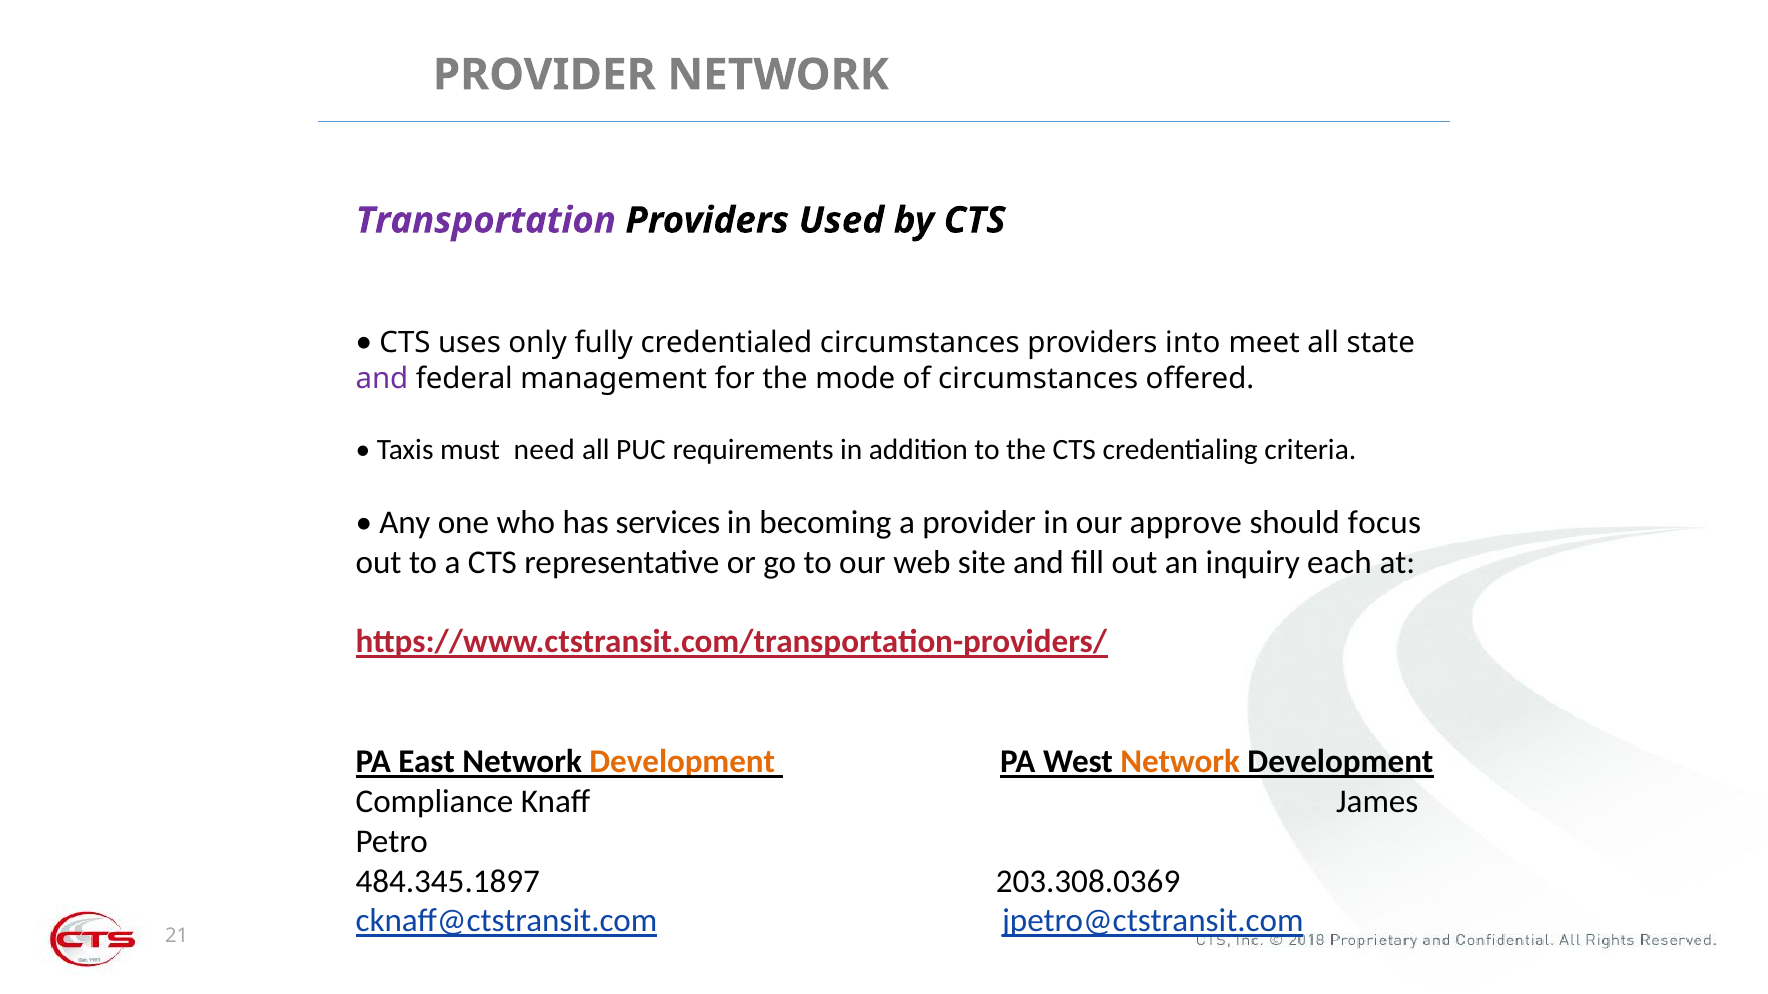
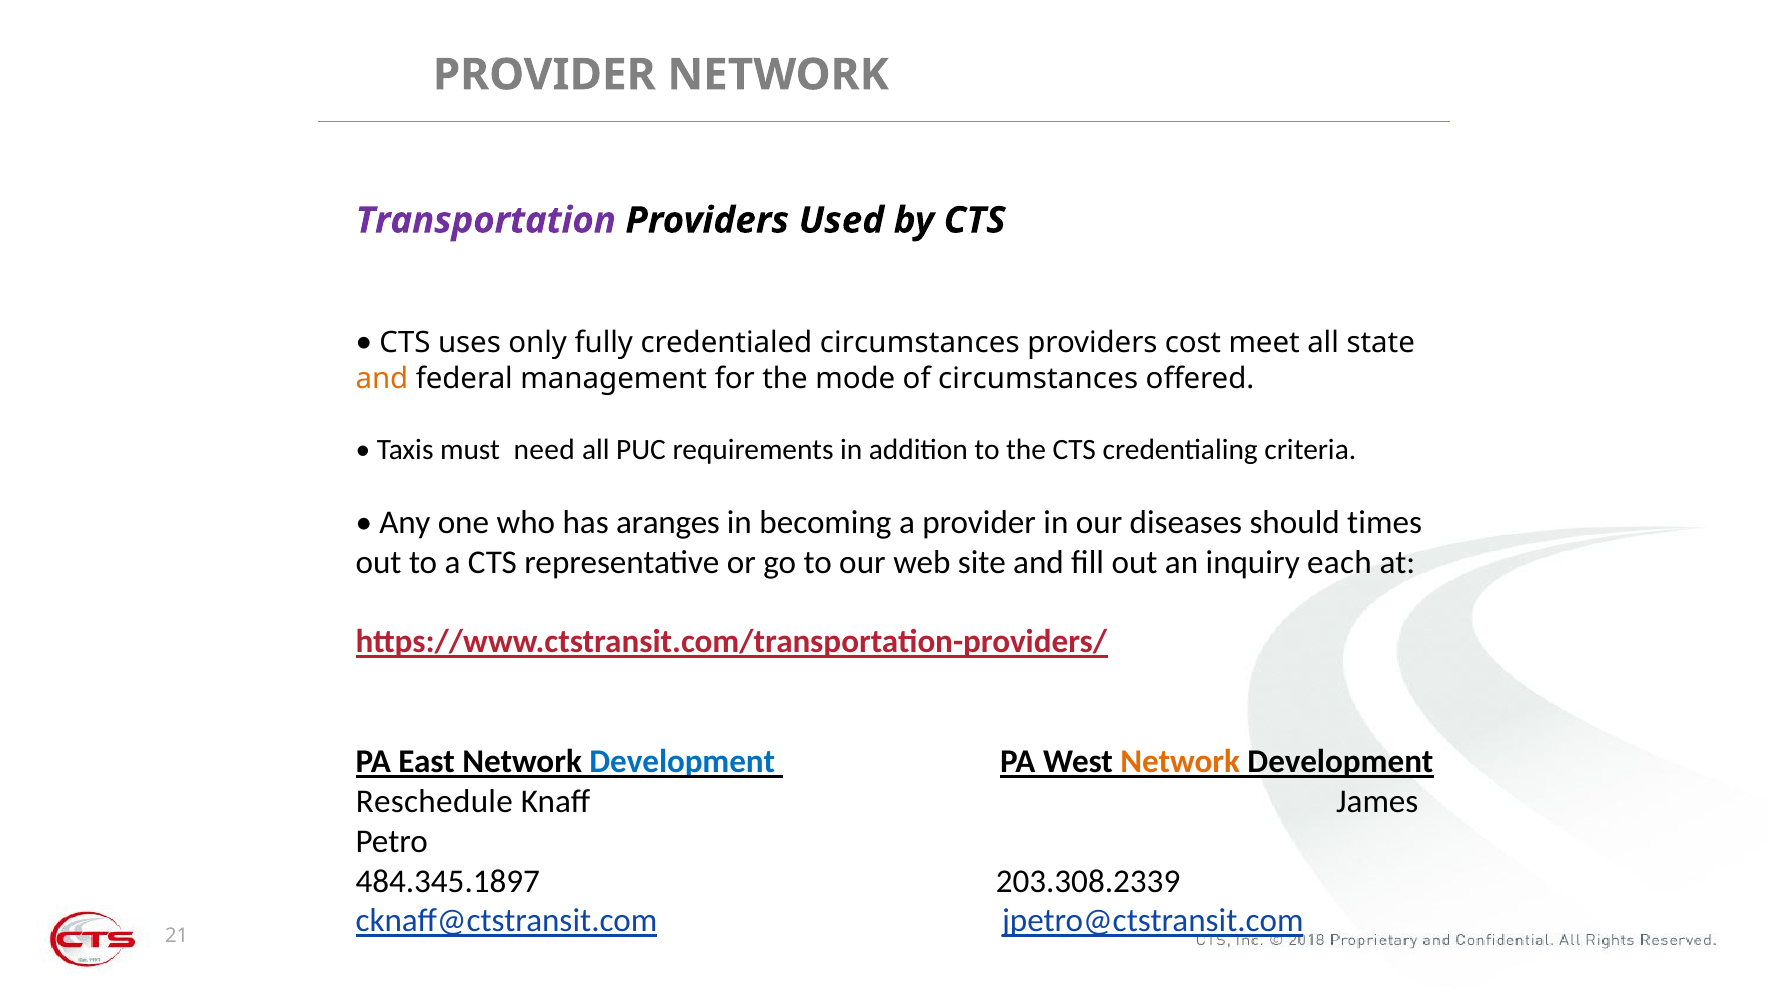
into: into -> cost (1193, 343)
and colour: purple -> orange (382, 379)
services: services -> aranges (668, 523)
approve: approve -> diseases (1186, 523)
focus: focus -> times (1385, 523)
Development colour: orange -> blue (682, 762)
Compliance: Compliance -> Reschedule (434, 802)
203.308.0369: 203.308.0369 -> 203.308.2339 (1088, 882)
